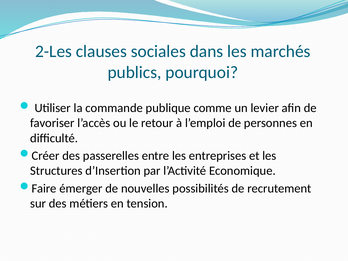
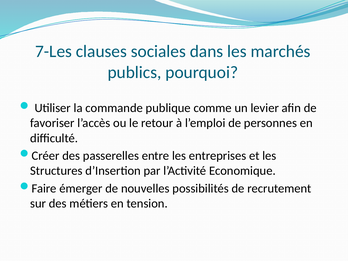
2-Les: 2-Les -> 7-Les (54, 51)
